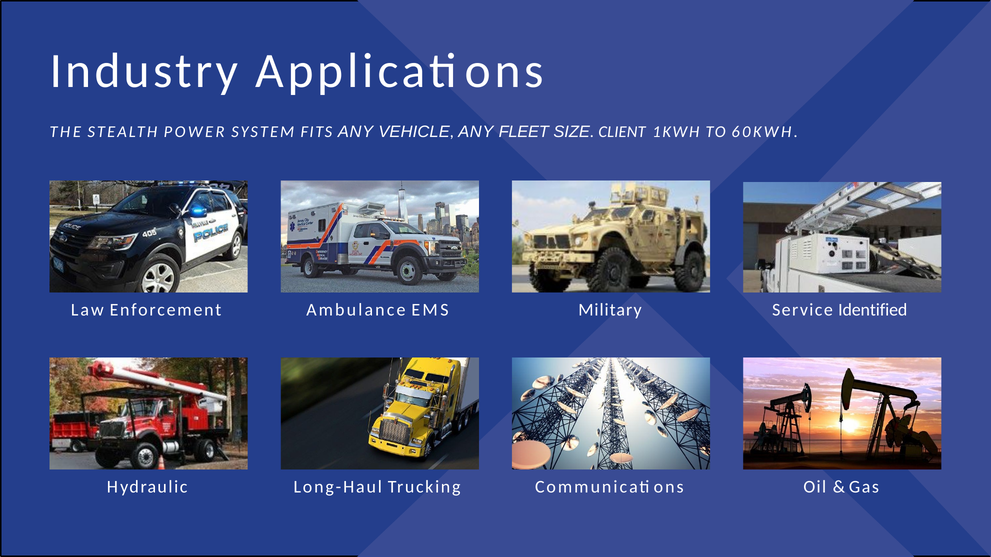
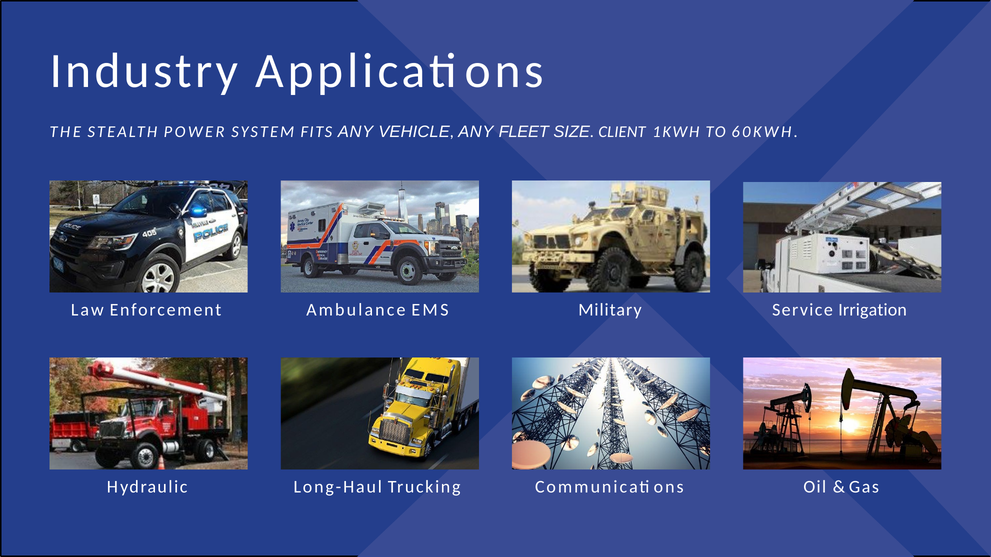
Identified: Identified -> Irrigation (873, 310)
